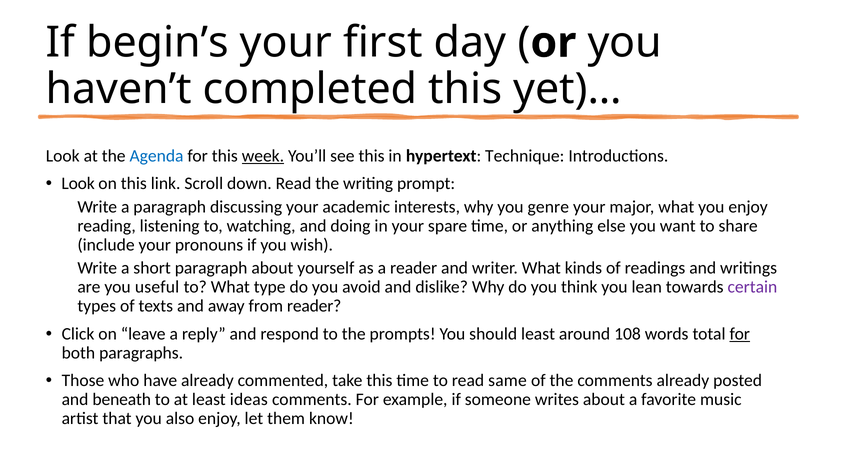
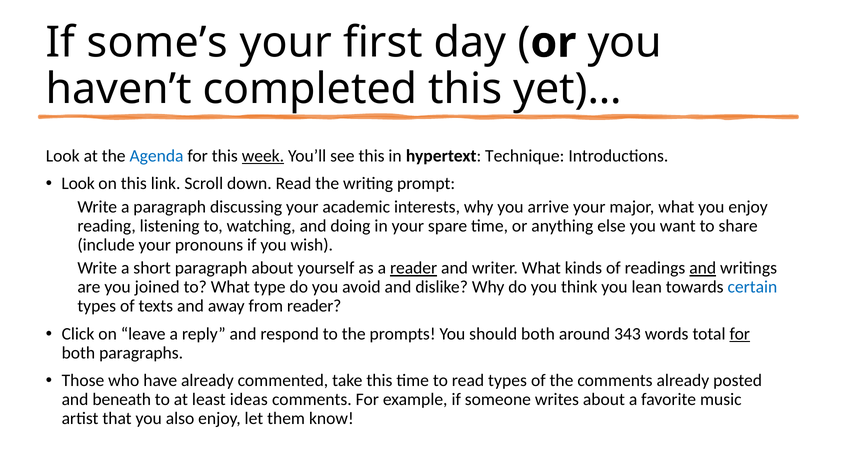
begin’s: begin’s -> some’s (157, 43)
genre: genre -> arrive (548, 207)
reader underline: none -> present (414, 268)
and underline: none -> present (703, 268)
useful: useful -> joined (157, 287)
certain colour: purple -> blue (752, 287)
should least: least -> both (538, 334)
108: 108 -> 343 (627, 334)
read same: same -> types (508, 380)
